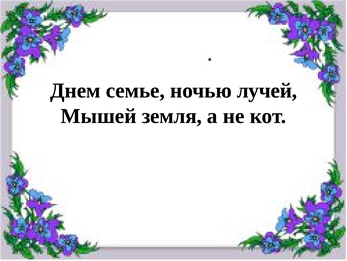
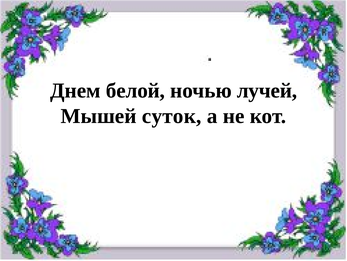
семье: семье -> белой (135, 90)
земля: земля -> суток (172, 116)
